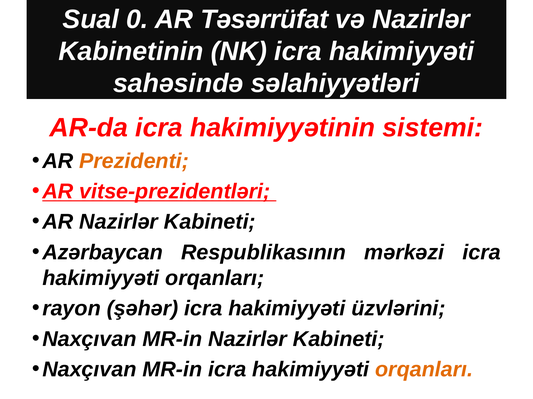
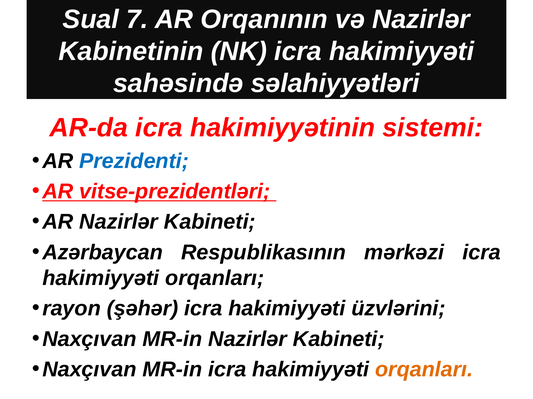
0: 0 -> 7 (137, 19)
Təsərrüfat: Təsərrüfat -> Orqanının (264, 19)
Prezidenti colour: orange -> blue (134, 161)
